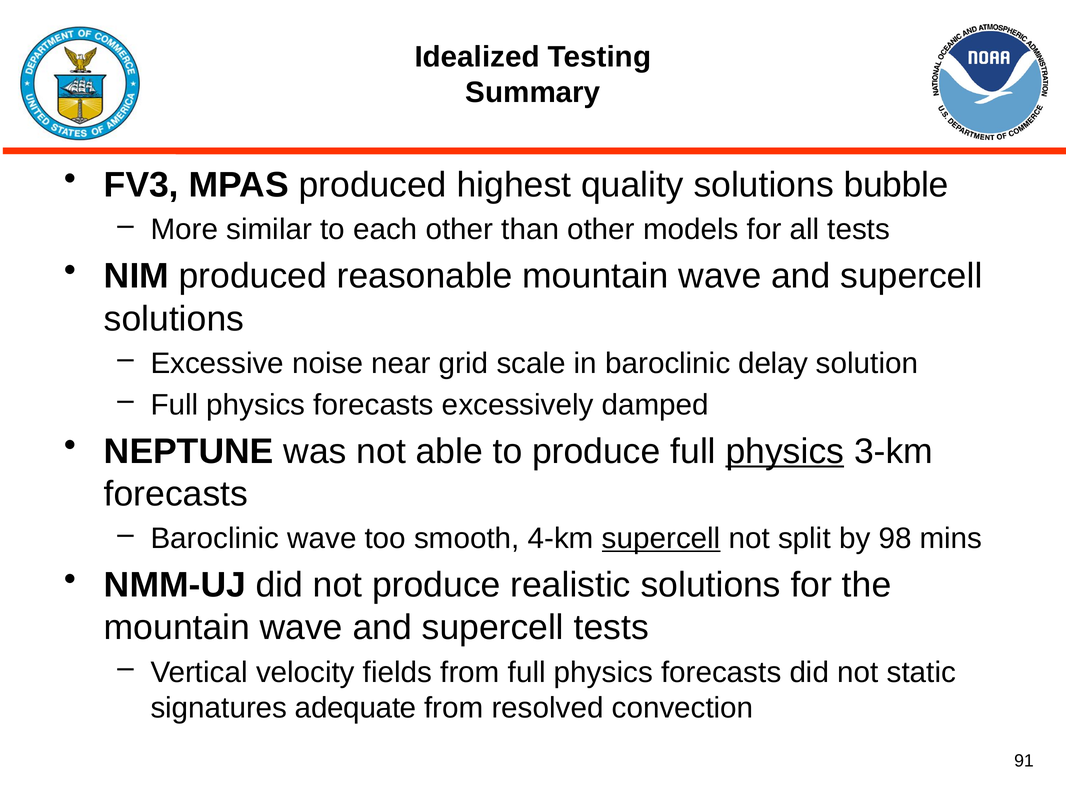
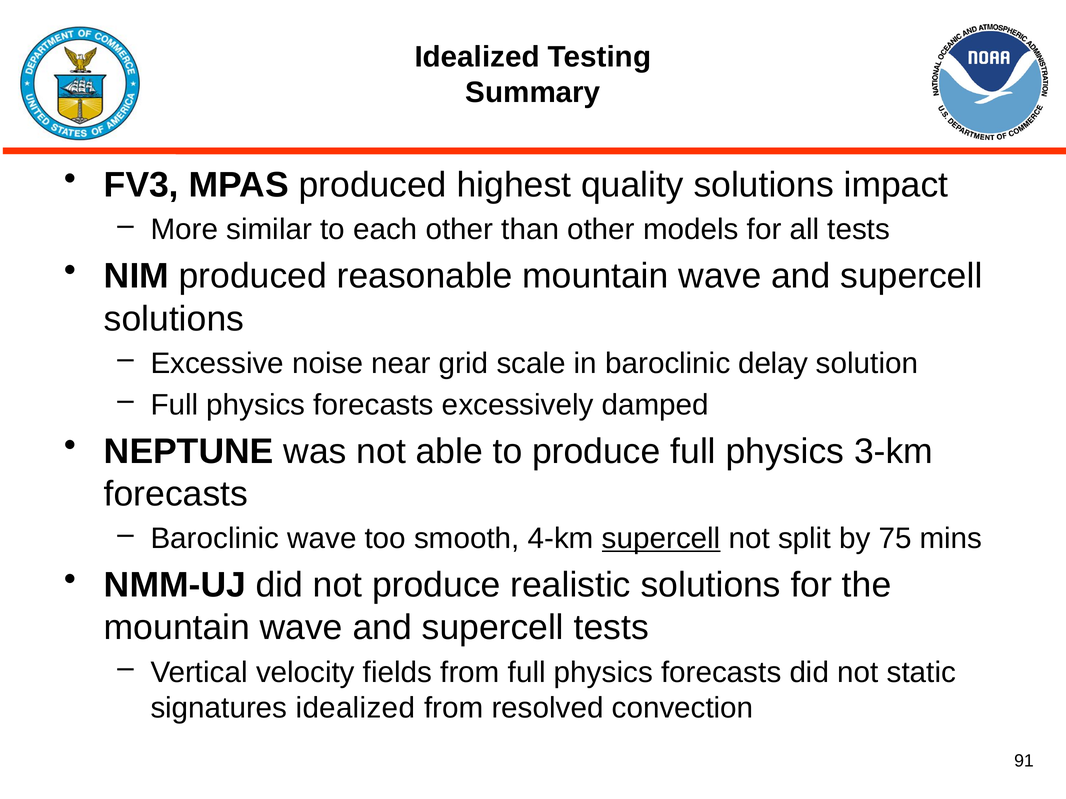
bubble: bubble -> impact (896, 185)
physics underline: present -> none (785, 452)
98: 98 -> 75 (895, 539)
signatures adequate: adequate -> idealized (355, 708)
